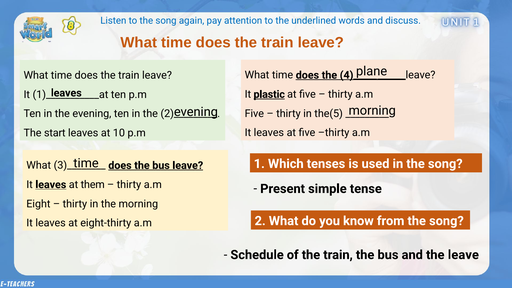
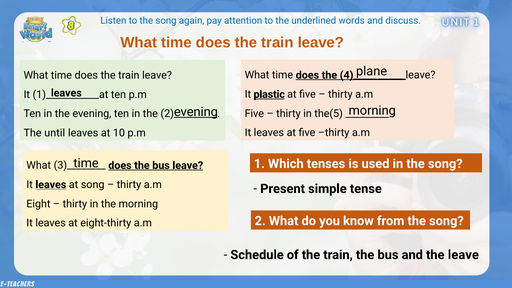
start: start -> until (55, 133)
at them: them -> song (93, 185)
